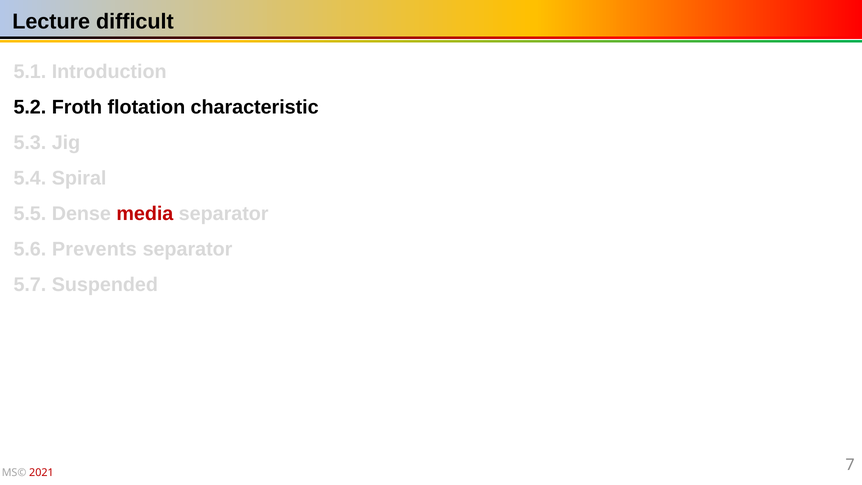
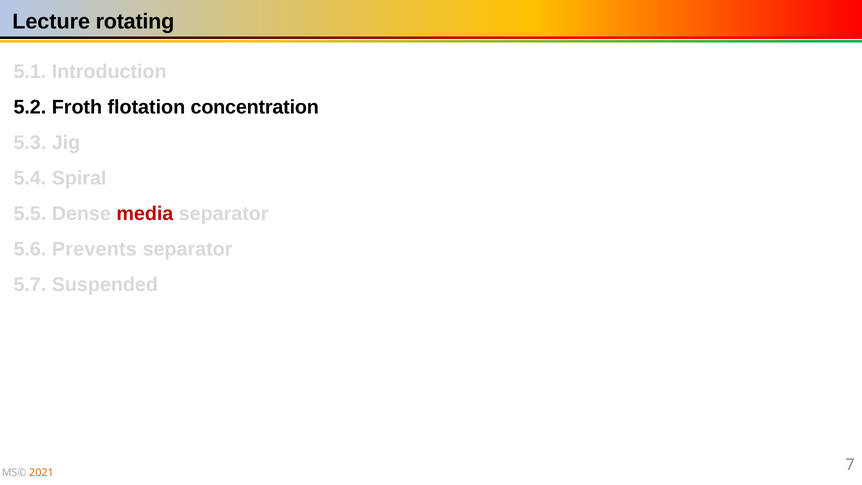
difficult: difficult -> rotating (135, 21)
characteristic: characteristic -> concentration (255, 107)
2021 colour: red -> orange (41, 473)
